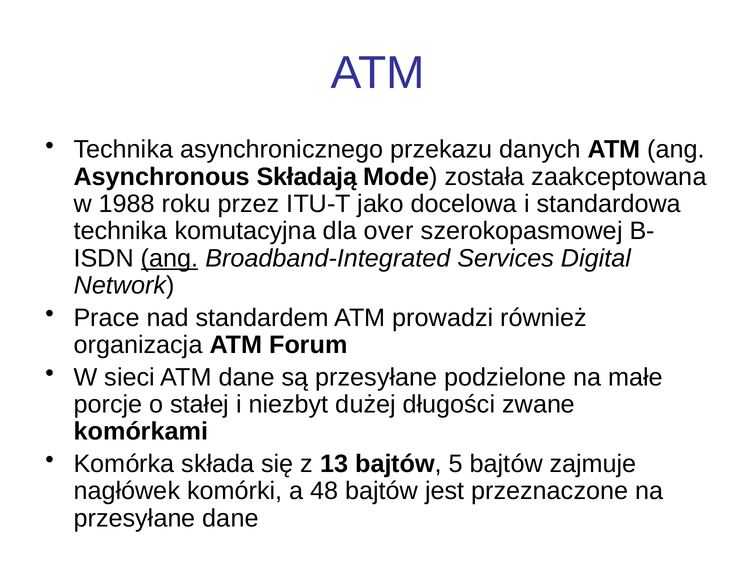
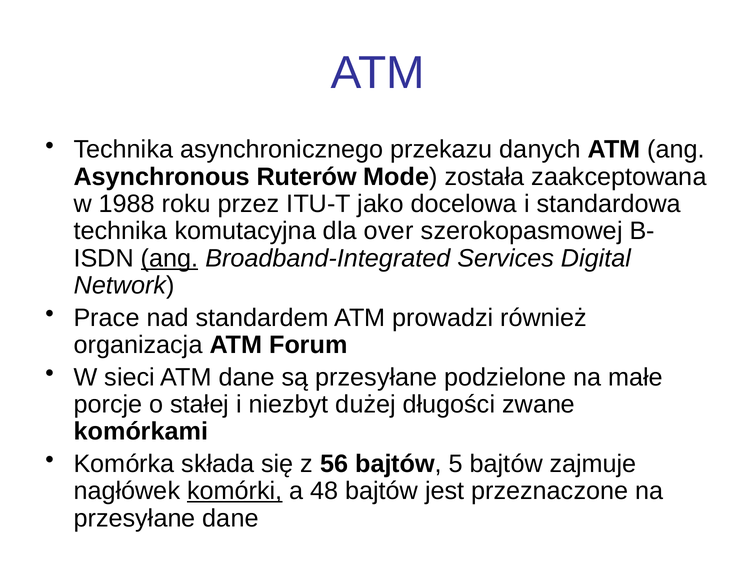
Składają: Składają -> Ruterów (307, 177)
13: 13 -> 56 (334, 464)
komórki underline: none -> present (235, 491)
